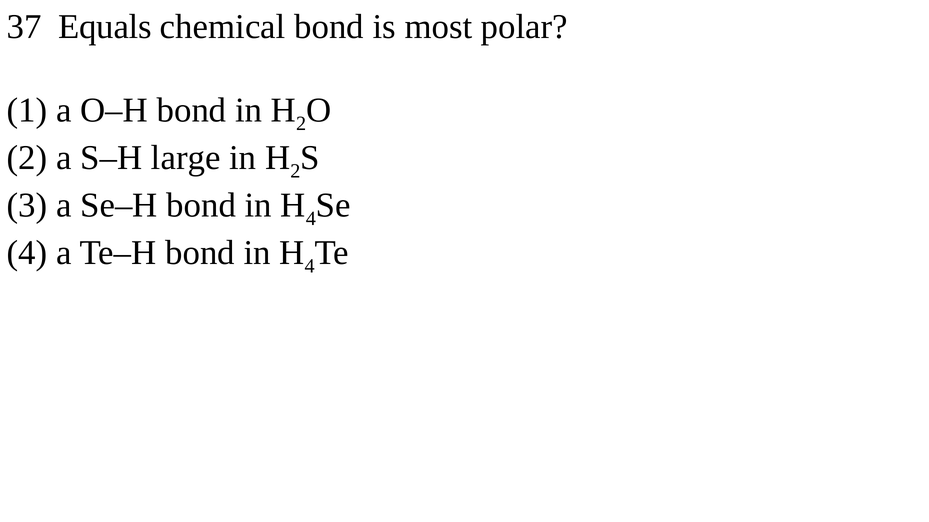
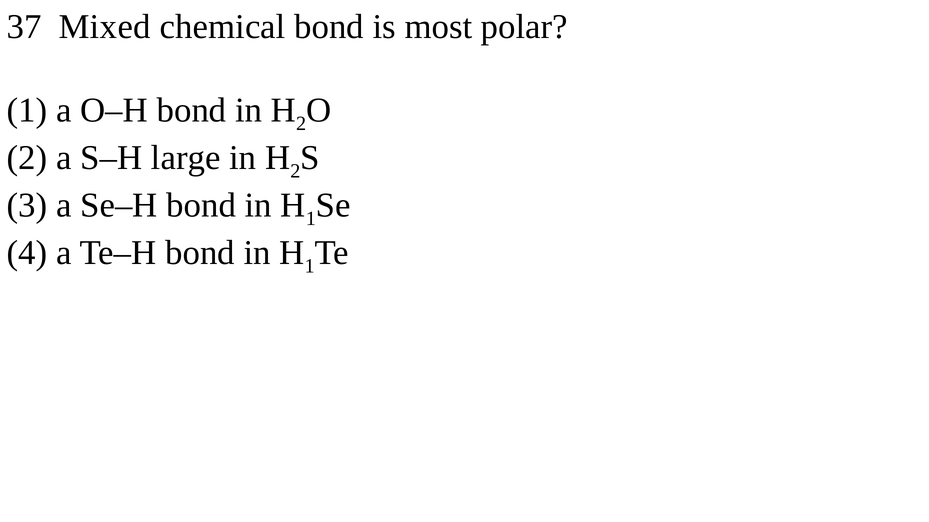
Equals: Equals -> Mixed (105, 27)
4: 4 -> 1 (311, 219)
4: 4 -> 1 (310, 267)
